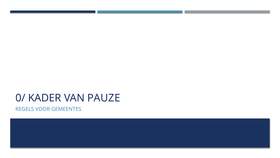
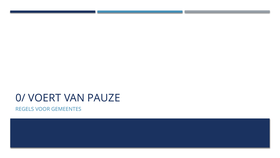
KADER: KADER -> VOERT (45, 98)
